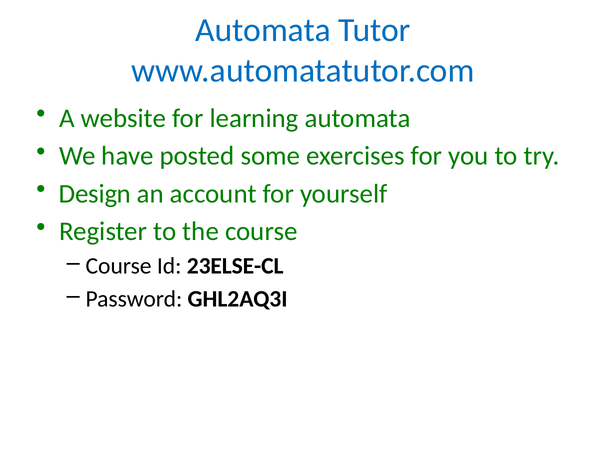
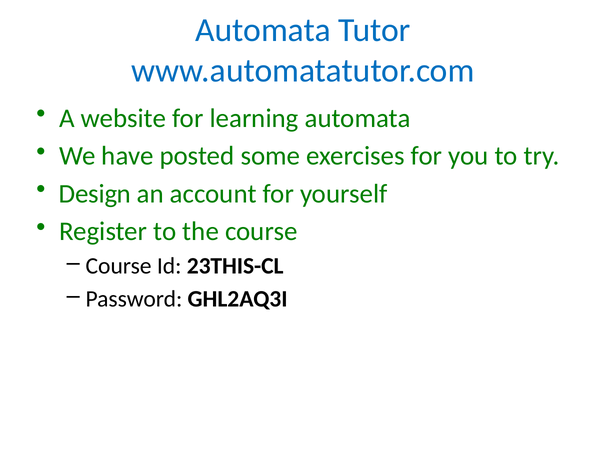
23ELSE-CL: 23ELSE-CL -> 23THIS-CL (235, 267)
